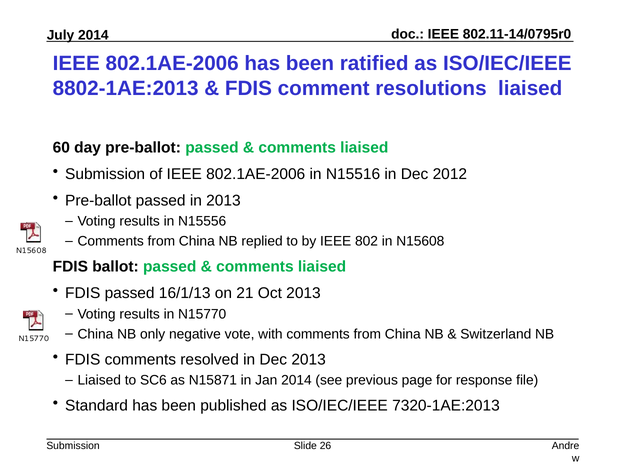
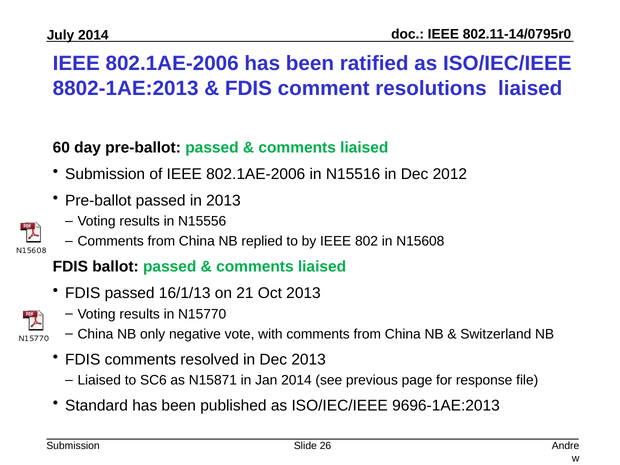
7320-1AE:2013: 7320-1AE:2013 -> 9696-1AE:2013 (446, 406)
